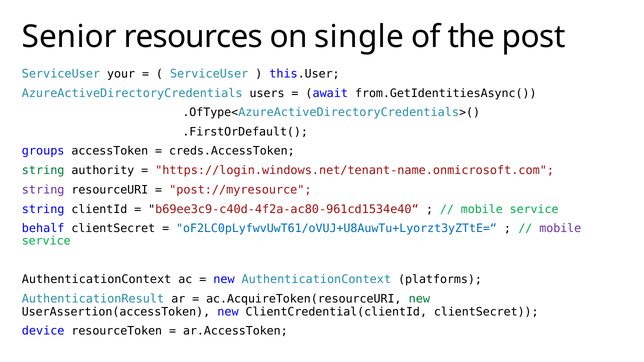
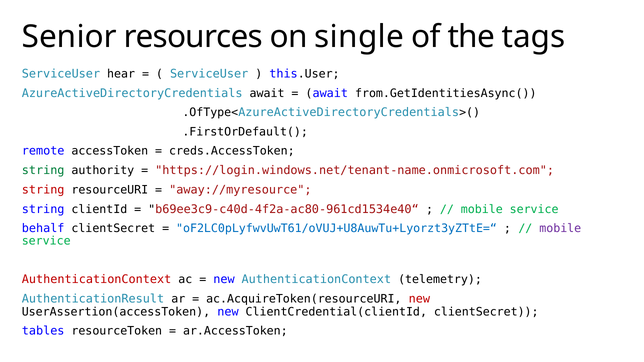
post: post -> tags (533, 37)
your: your -> hear (121, 74)
AzureActiveDirectoryCredentials users: users -> await (267, 93)
groups: groups -> remote (43, 151)
string colour: purple -> red (43, 190)
post://myresource: post://myresource -> away://myresource (240, 190)
AuthenticationContext colour: black -> red (97, 280)
platforms: platforms -> telemetry (440, 280)
new colour: green -> red (419, 299)
device: device -> tables (43, 331)
